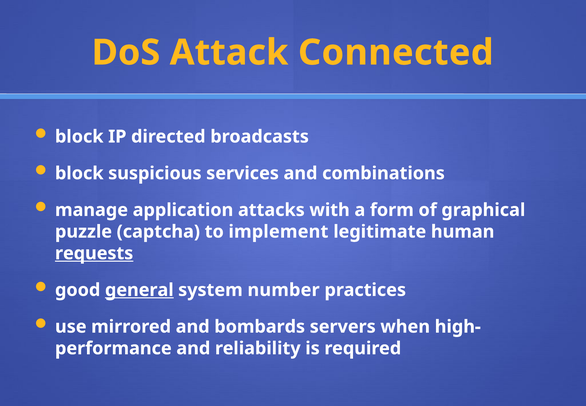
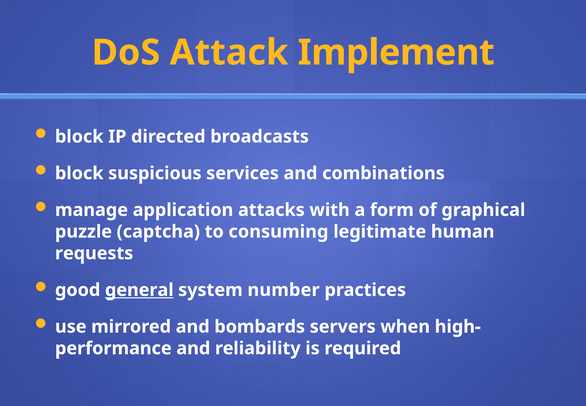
Connected: Connected -> Implement (396, 53)
implement: implement -> consuming (278, 231)
requests underline: present -> none (94, 253)
